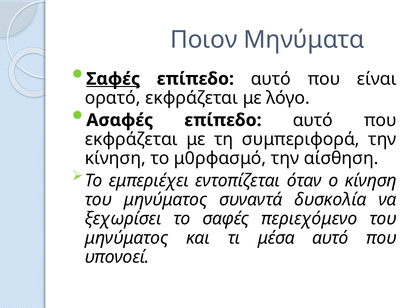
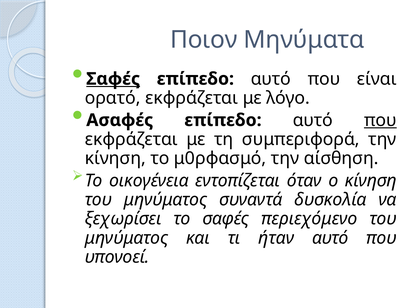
που underline: none -> present (380, 120)
εμπεριέχει: εμπεριέχει -> οικογένεια (149, 180)
μέσα: μέσα -> ήταν (276, 238)
